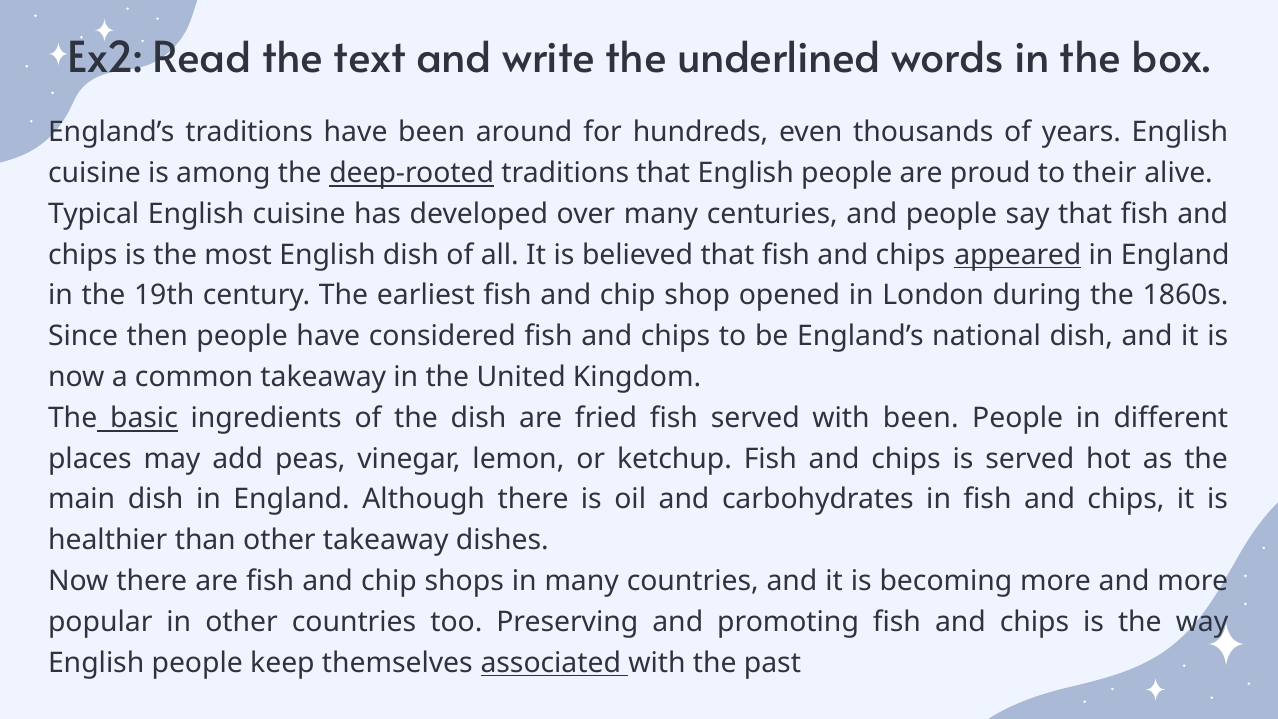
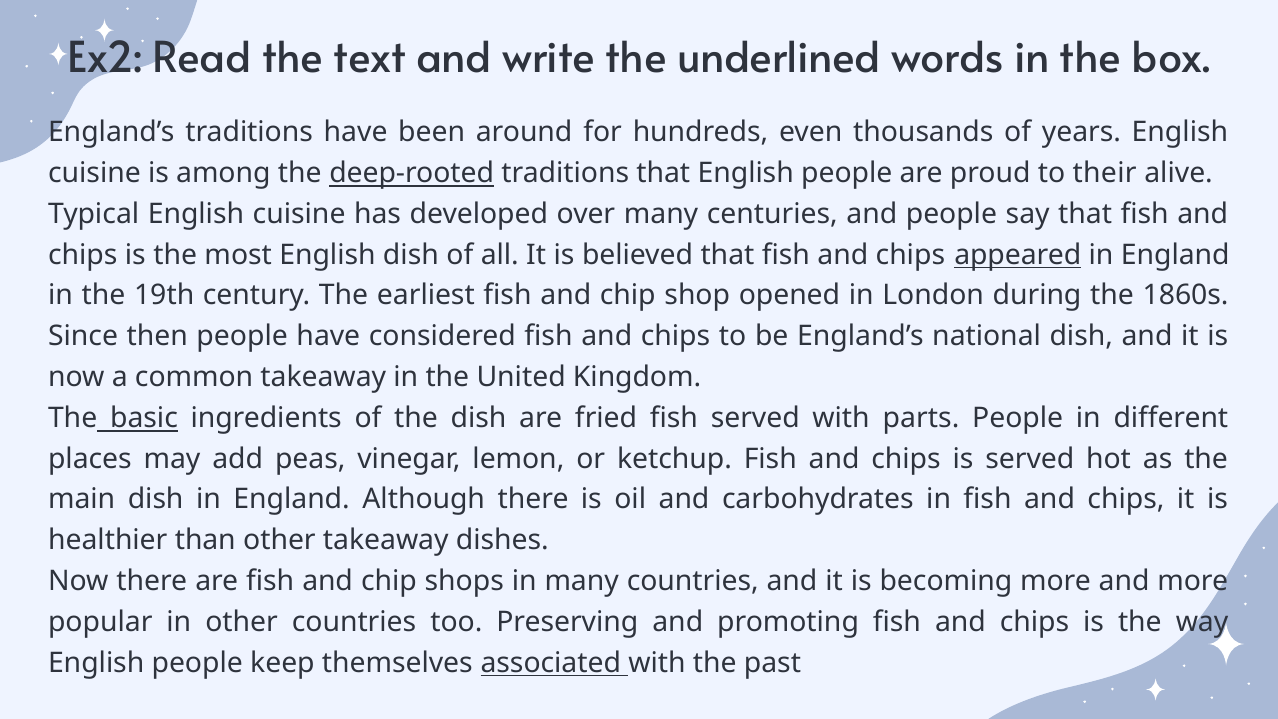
with been: been -> parts (921, 418)
